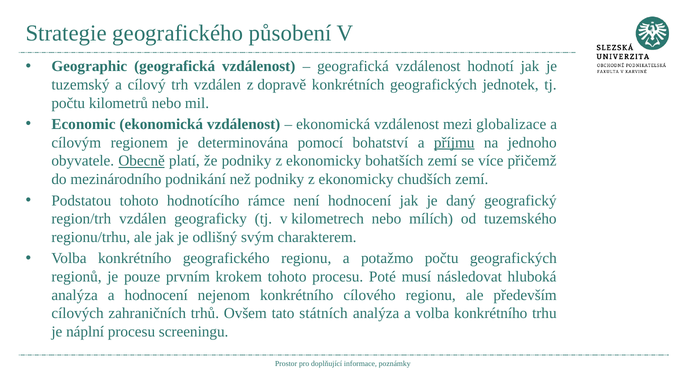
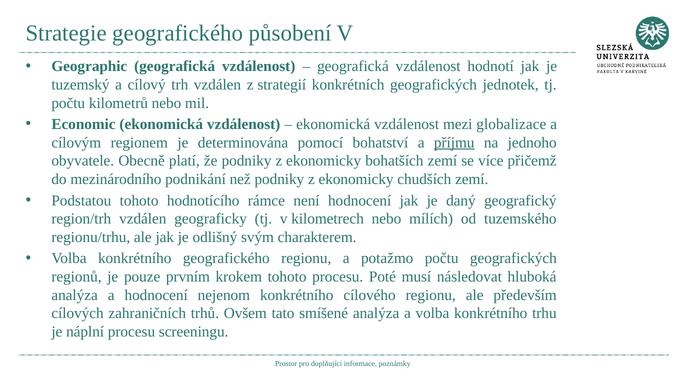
dopravě: dopravě -> strategií (282, 85)
Obecně underline: present -> none (142, 161)
státních: státních -> smíšené (324, 313)
